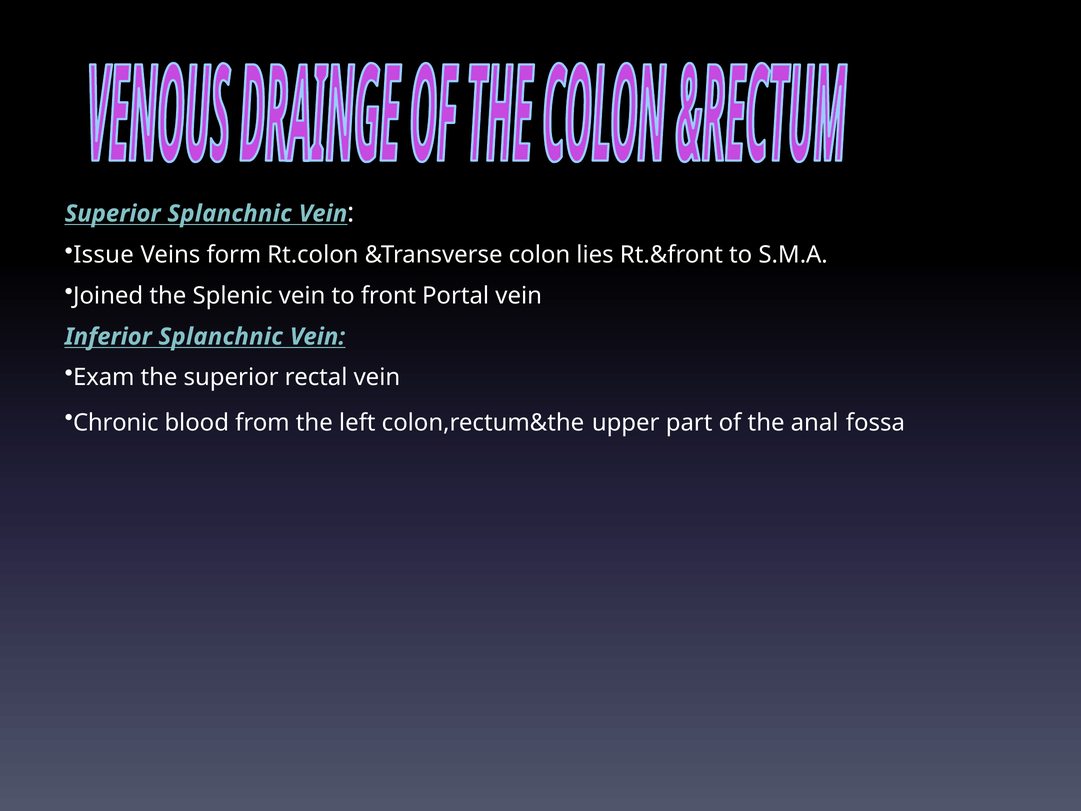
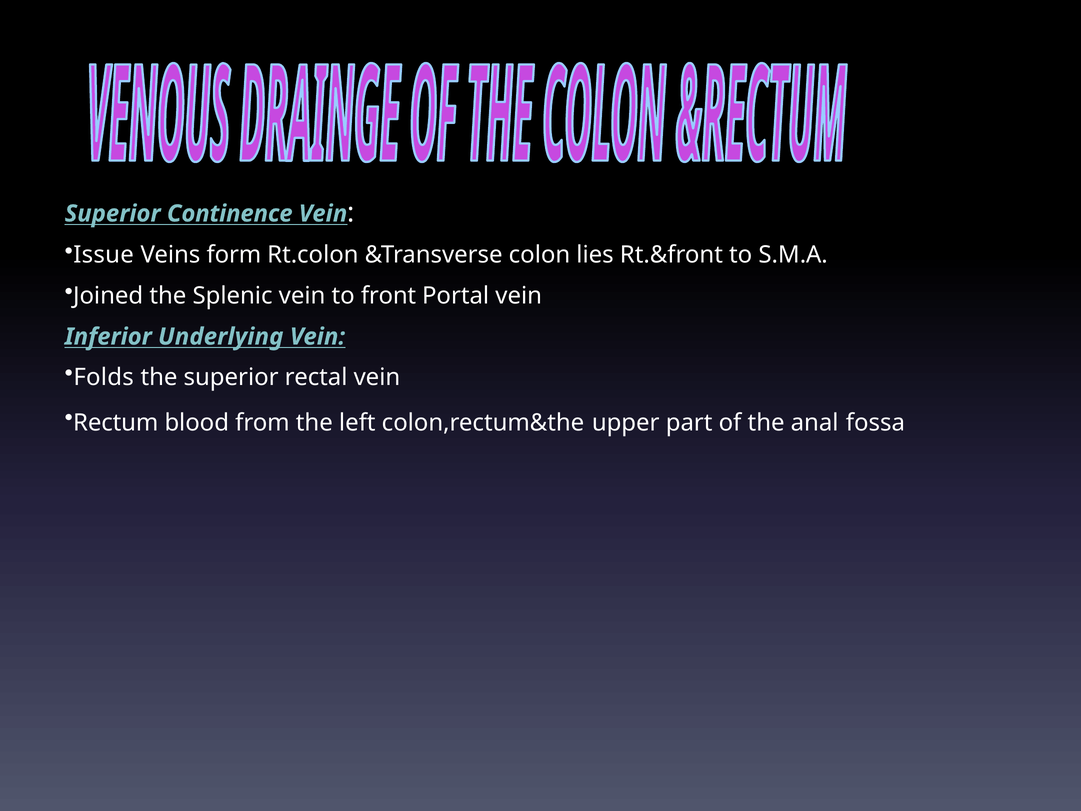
Superior Splanchnic: Splanchnic -> Continence (230, 214)
Inferior Splanchnic: Splanchnic -> Underlying (221, 337)
Exam: Exam -> Folds (104, 377)
Chronic: Chronic -> Rectum (116, 423)
